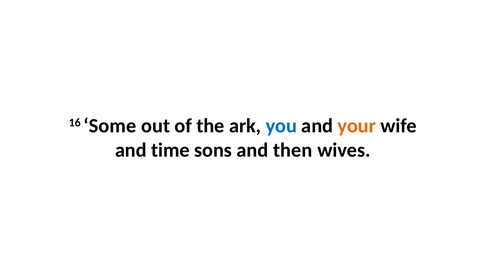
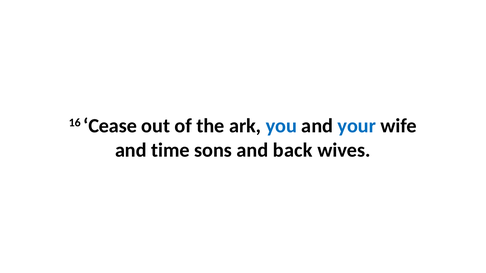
Some: Some -> Cease (110, 126)
your colour: orange -> blue (357, 126)
then: then -> back (293, 150)
